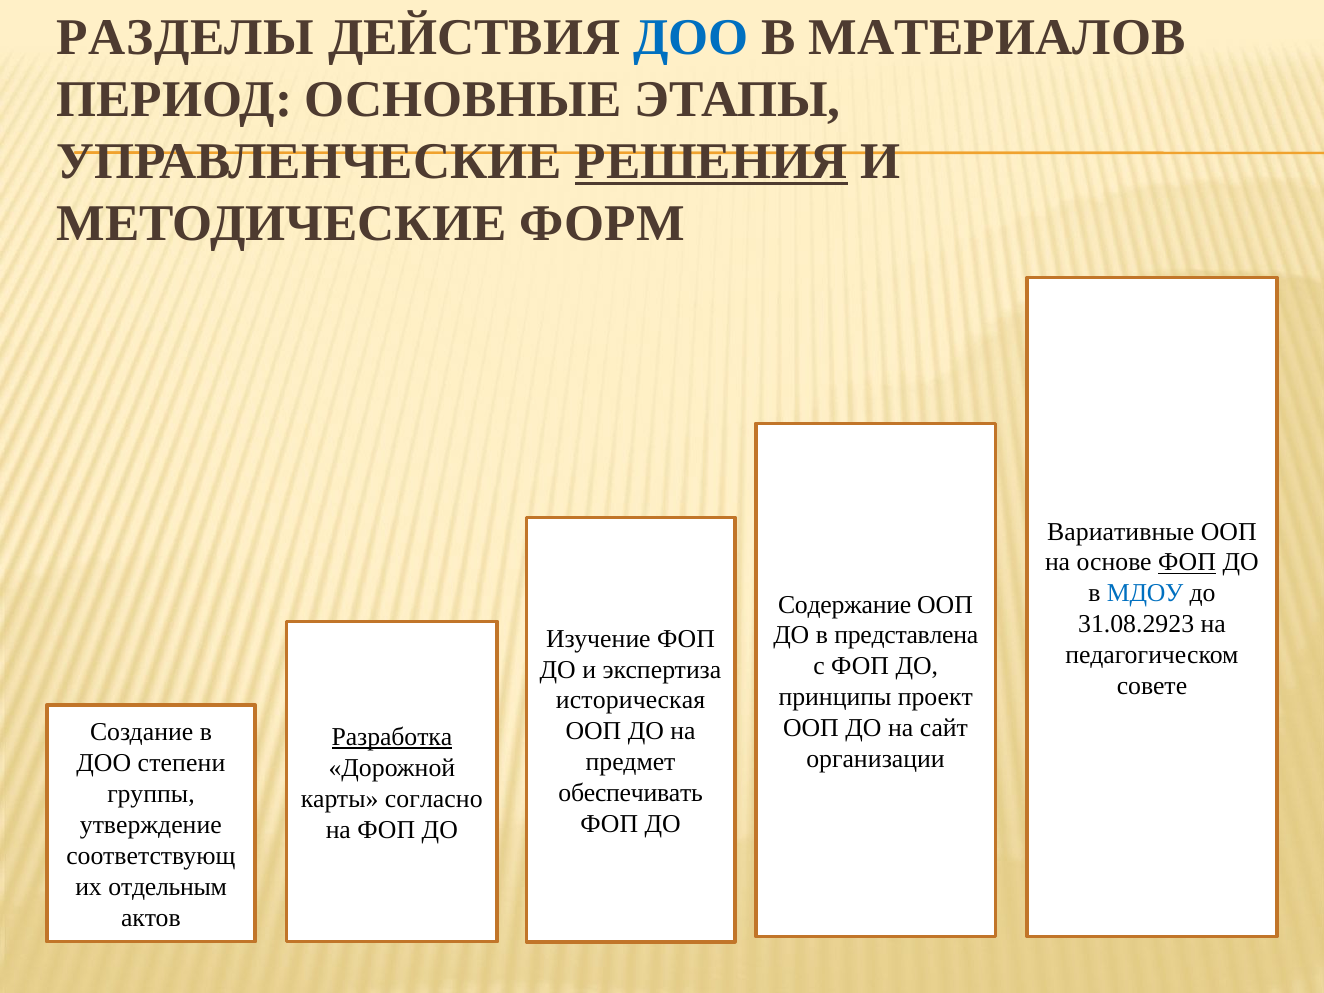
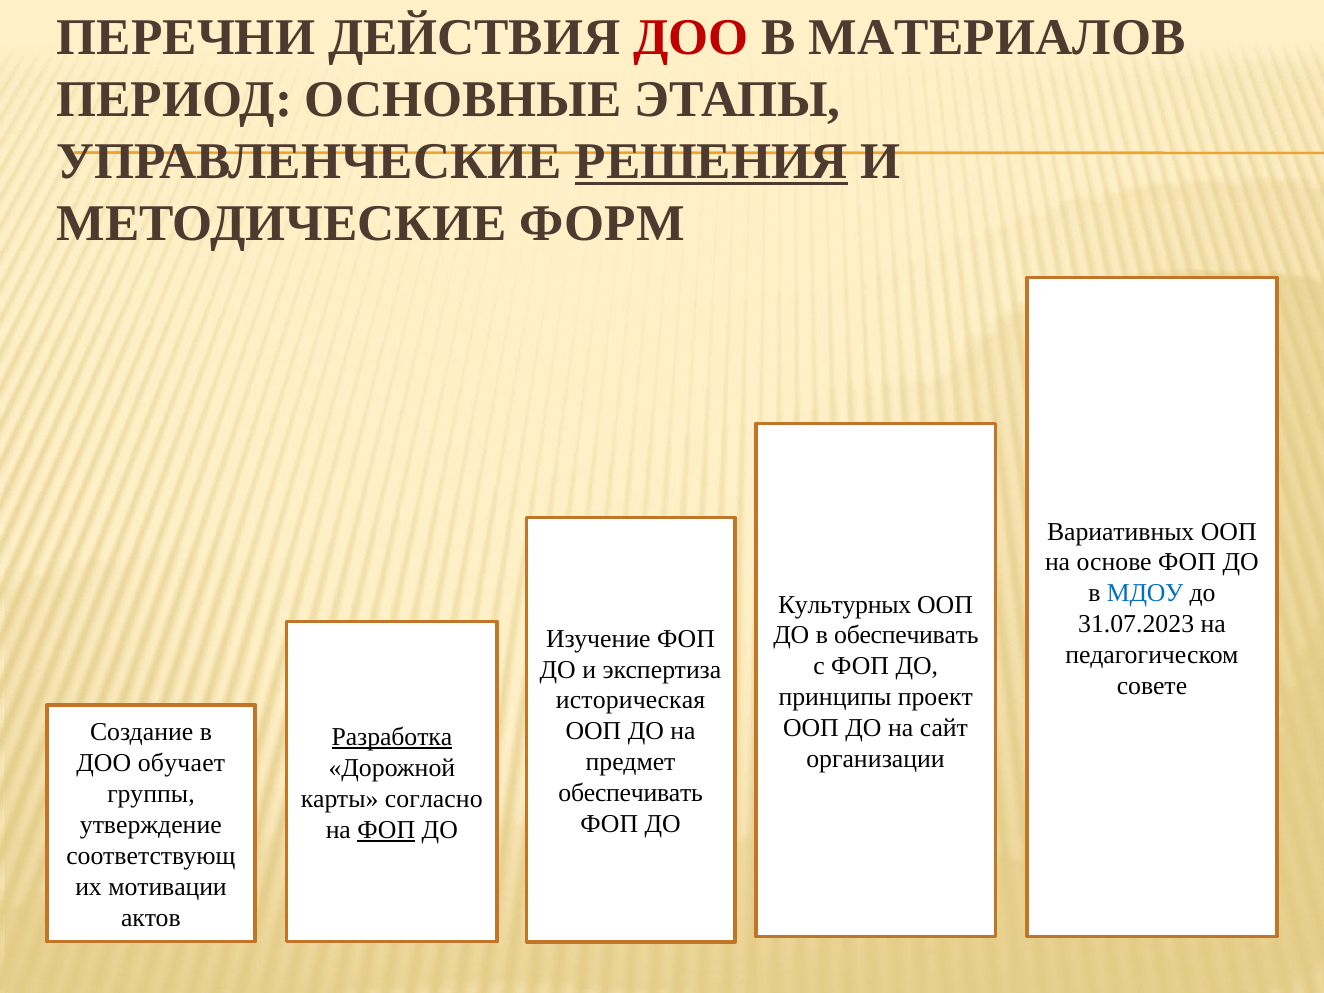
РАЗДЕЛЫ: РАЗДЕЛЫ -> ПЕРЕЧНИ (186, 38)
ДОО colour: blue -> red (691, 38)
Вариативные: Вариативные -> Вариативных (1121, 532)
ФОП underline: present -> none (1187, 562)
Содержание: Содержание -> Культурных (845, 605)
31.08.2923: 31.08.2923 -> 31.07.2023 (1136, 624)
в представлена: представлена -> обеспечивать (906, 635)
степени: степени -> обучает (181, 763)
ФОП underline: none -> present (386, 830)
отдельным: отдельным -> мотивации (168, 887)
